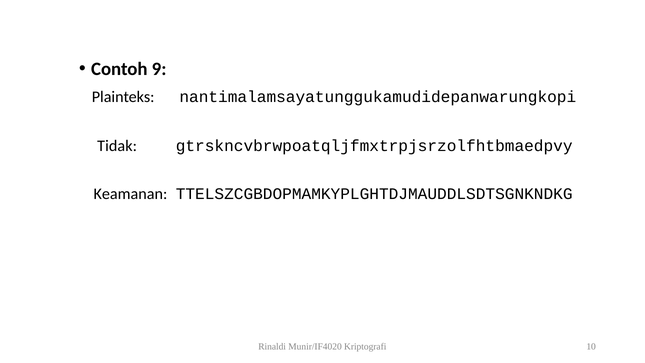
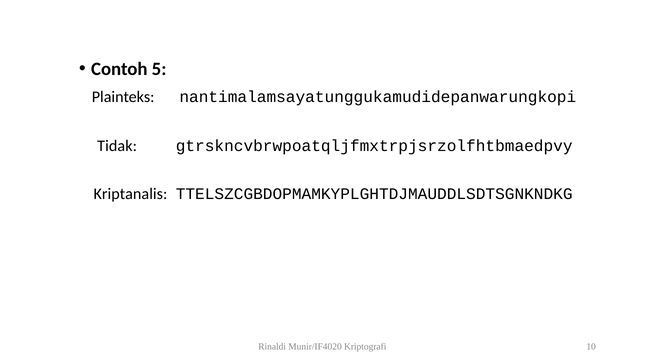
9: 9 -> 5 (159, 69)
Keamanan: Keamanan -> Kriptanalis (130, 194)
